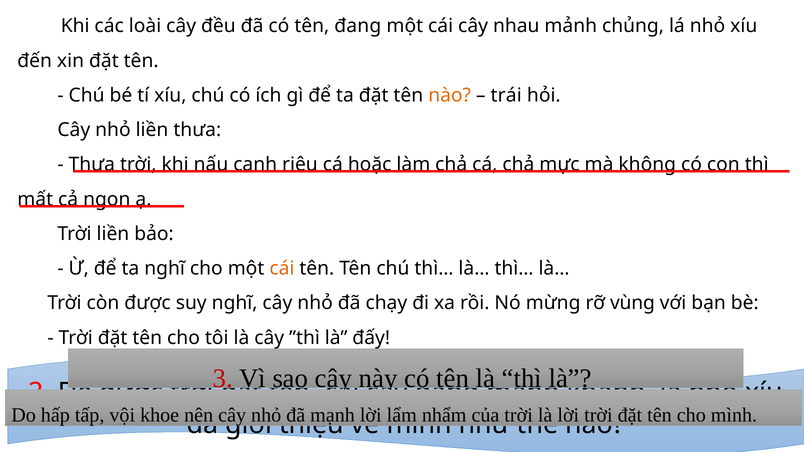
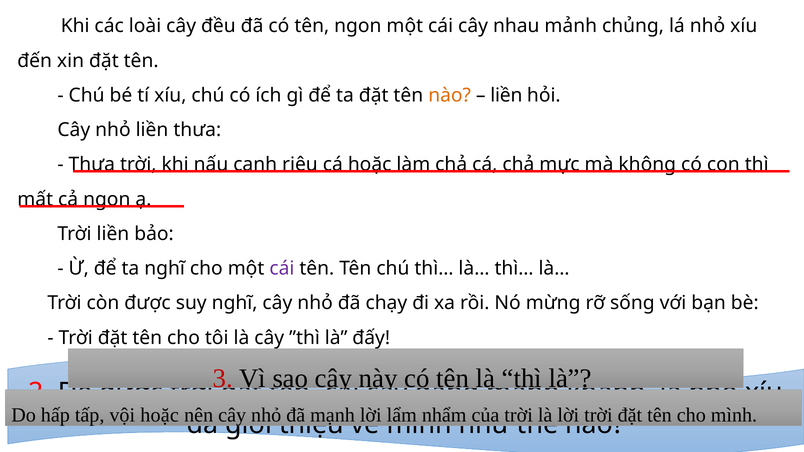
tên đang: đang -> ngon (358, 26)
trái: trái -> liền (506, 95)
cái colour: orange -> purple (282, 269)
vùng: vùng -> sống (632, 303)
vội khoe: khoe -> hoặc (160, 415)
